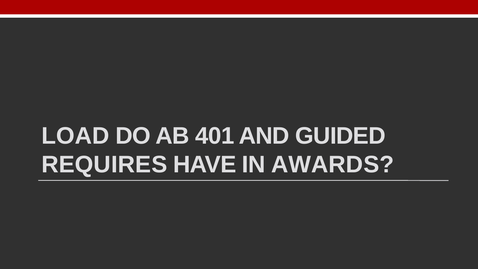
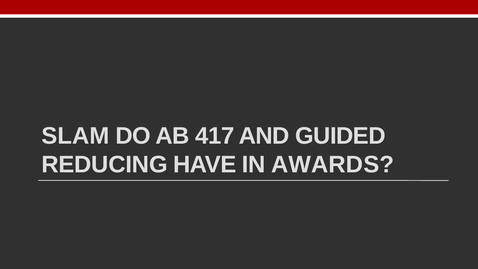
LOAD: LOAD -> SLAM (75, 136)
401: 401 -> 417 (215, 136)
REQUIRES: REQUIRES -> REDUCING (104, 164)
